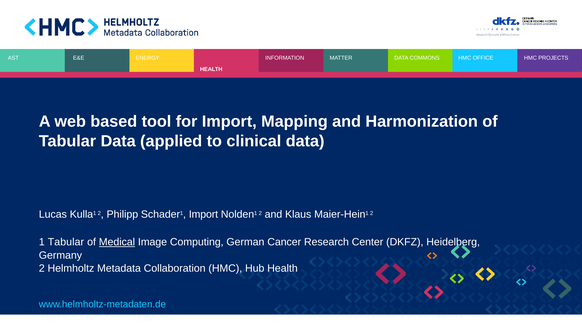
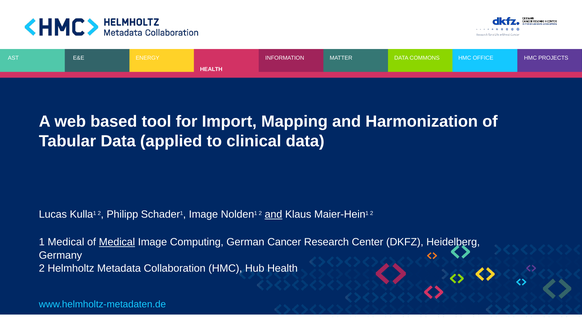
Schader1 Import: Import -> Image (203, 215)
and underline: none -> present (273, 215)
1 Tabular: Tabular -> Medical (66, 242)
